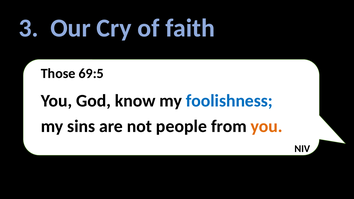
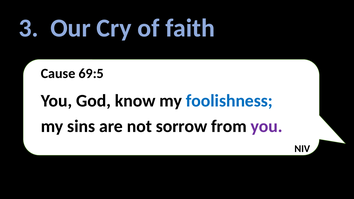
Those: Those -> Cause (58, 74)
people: people -> sorrow (182, 126)
you colour: orange -> purple (267, 126)
